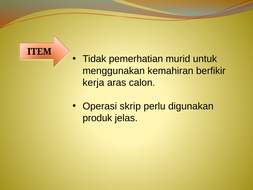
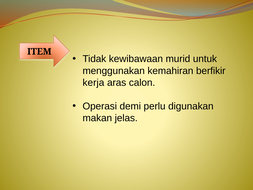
pemerhatian: pemerhatian -> kewibawaan (136, 59)
skrip: skrip -> demi (130, 106)
produk: produk -> makan (97, 118)
